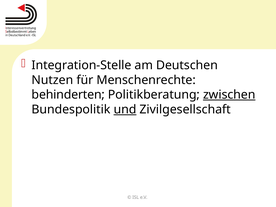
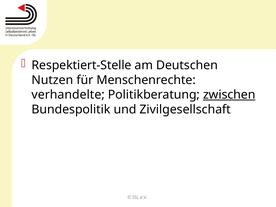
Integration-Stelle: Integration-Stelle -> Respektiert-Stelle (82, 65)
behinderten: behinderten -> verhandelte (68, 95)
und underline: present -> none (125, 109)
